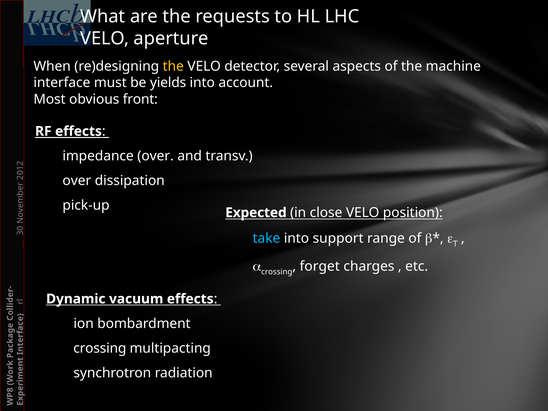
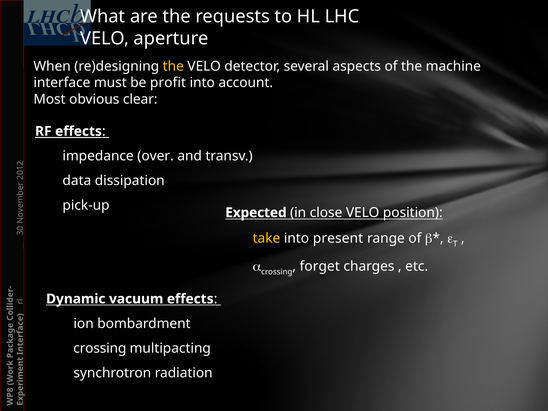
yields: yields -> profit (168, 83)
front: front -> clear (140, 99)
over: over -> data (77, 181)
take colour: light blue -> yellow (266, 238)
support: support -> present (338, 238)
